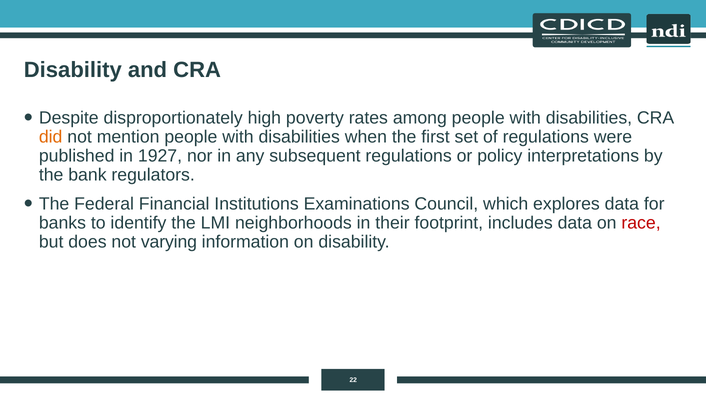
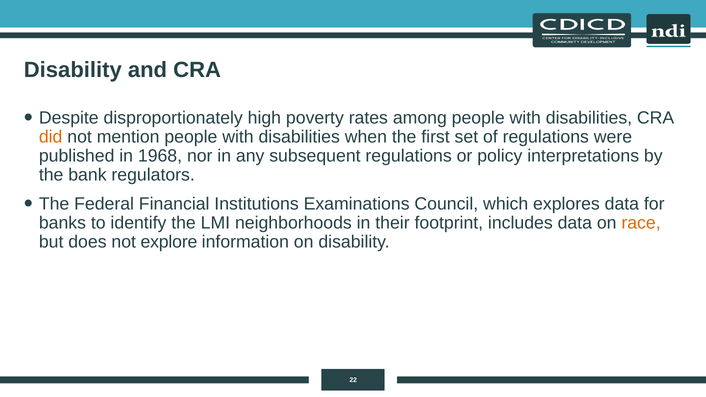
1927: 1927 -> 1968 (160, 156)
race colour: red -> orange (641, 223)
varying: varying -> explore (169, 242)
